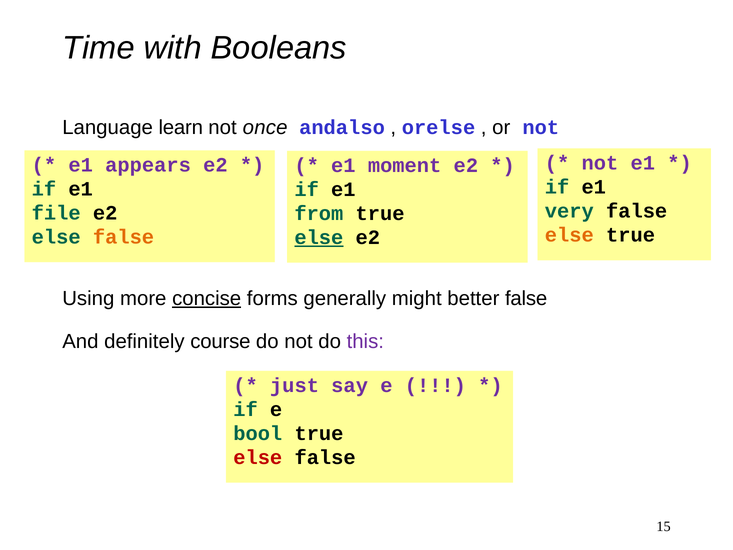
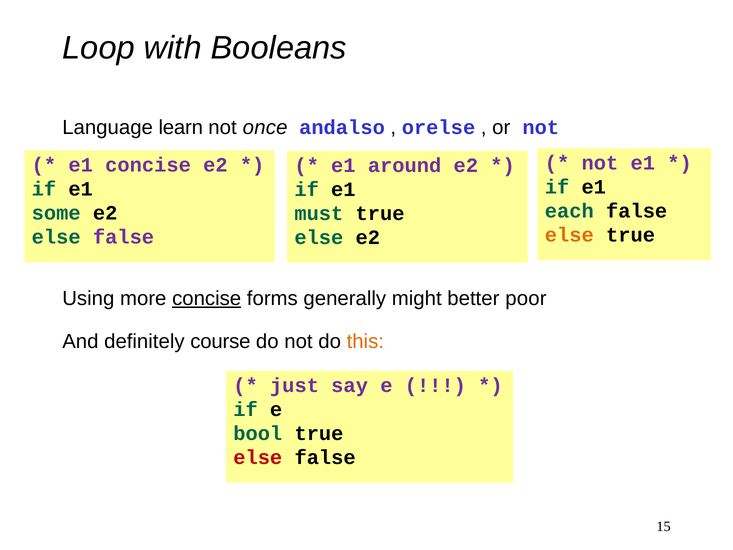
Time: Time -> Loop (99, 48)
e1 appears: appears -> concise (148, 165)
moment: moment -> around (405, 165)
very: very -> each (569, 211)
file: file -> some (56, 213)
from: from -> must (319, 213)
false colour: orange -> purple (124, 237)
else underline: present -> none (319, 237)
better false: false -> poor (526, 298)
this colour: purple -> orange (365, 341)
